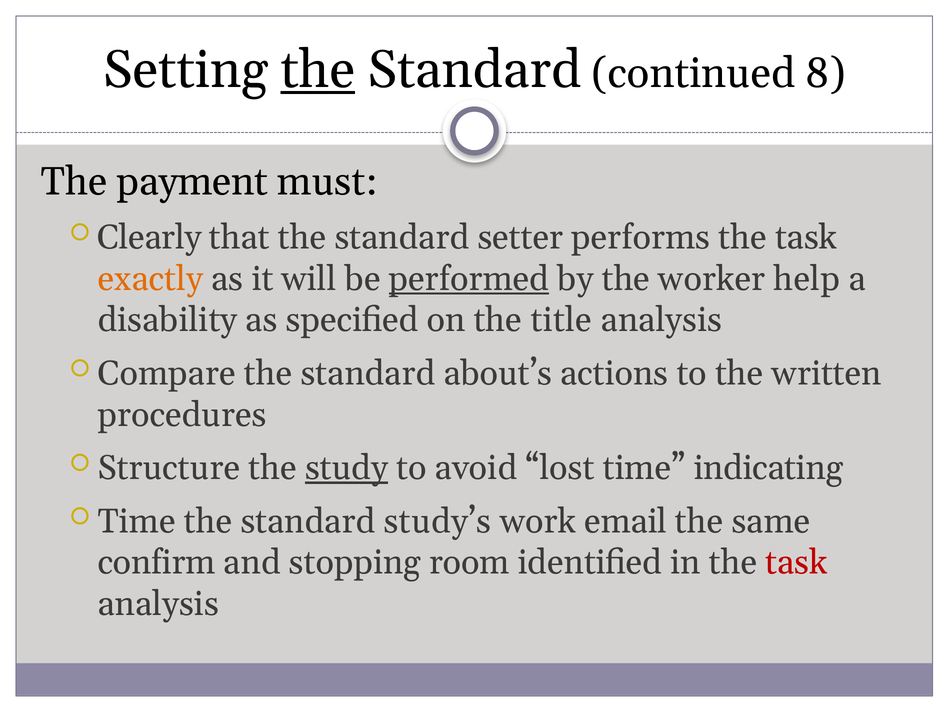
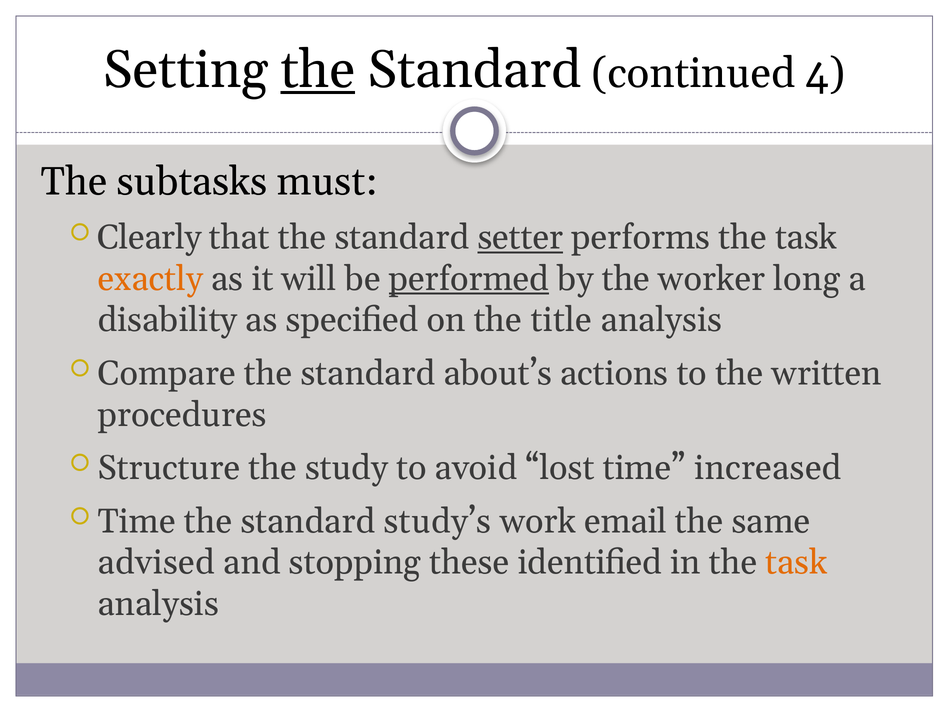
8: 8 -> 4 (825, 73)
payment: payment -> subtasks (192, 182)
setter underline: none -> present (520, 238)
help: help -> long (807, 279)
study underline: present -> none (346, 468)
indicating: indicating -> increased (768, 468)
confirm: confirm -> advised (156, 562)
room: room -> these (469, 562)
task colour: red -> orange (797, 562)
